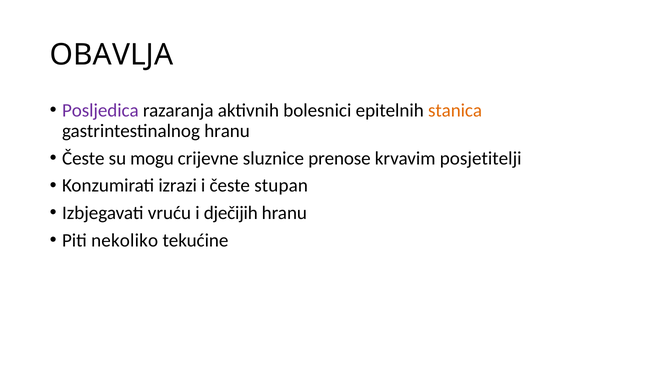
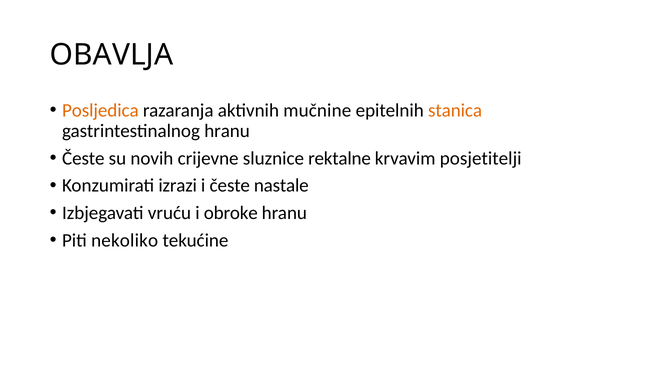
Posljedica colour: purple -> orange (100, 110)
bolesnici: bolesnici -> mučnine (317, 110)
mogu: mogu -> novih (152, 158)
prenose: prenose -> rektalne (340, 158)
stupan: stupan -> nastale (281, 186)
dječijih: dječijih -> obroke (231, 213)
